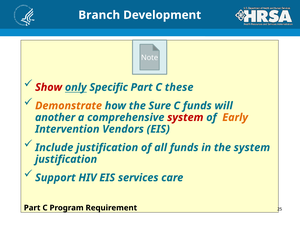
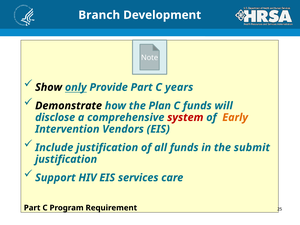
Show colour: red -> black (49, 87)
Specific: Specific -> Provide (109, 87)
these: these -> years (179, 87)
Demonstrate colour: orange -> black (69, 106)
Sure: Sure -> Plan (160, 106)
another: another -> disclose (55, 117)
the system: system -> submit (252, 148)
